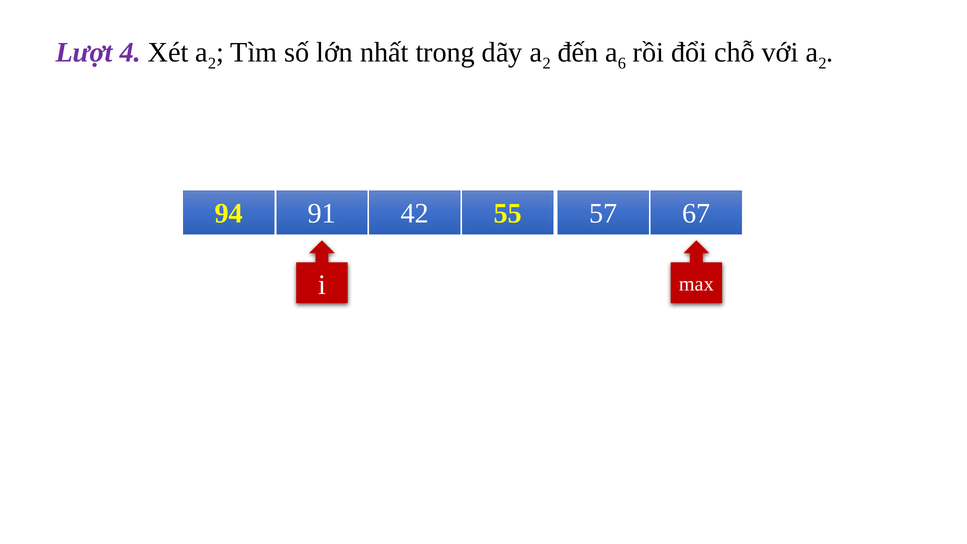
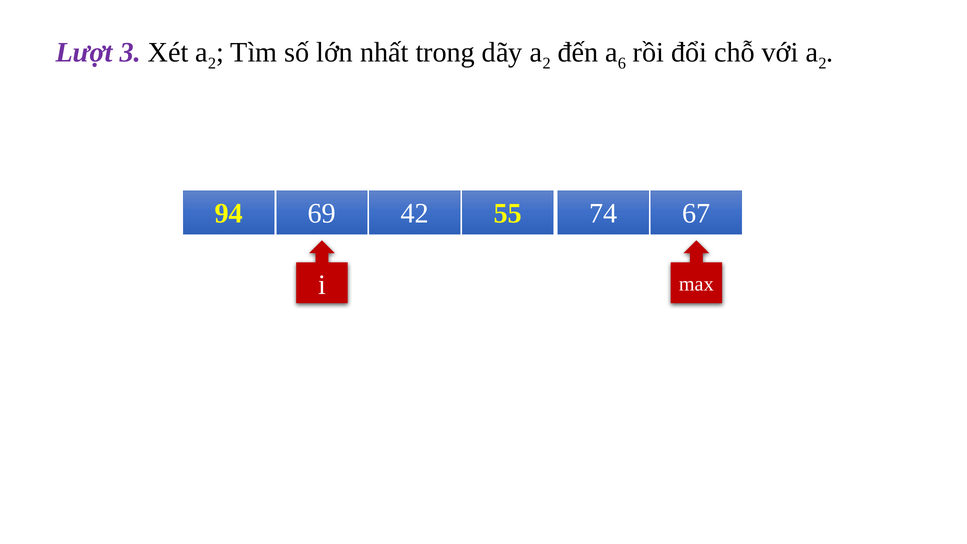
4: 4 -> 3 (130, 52)
91: 91 -> 69 (322, 213)
57: 57 -> 74 (603, 213)
